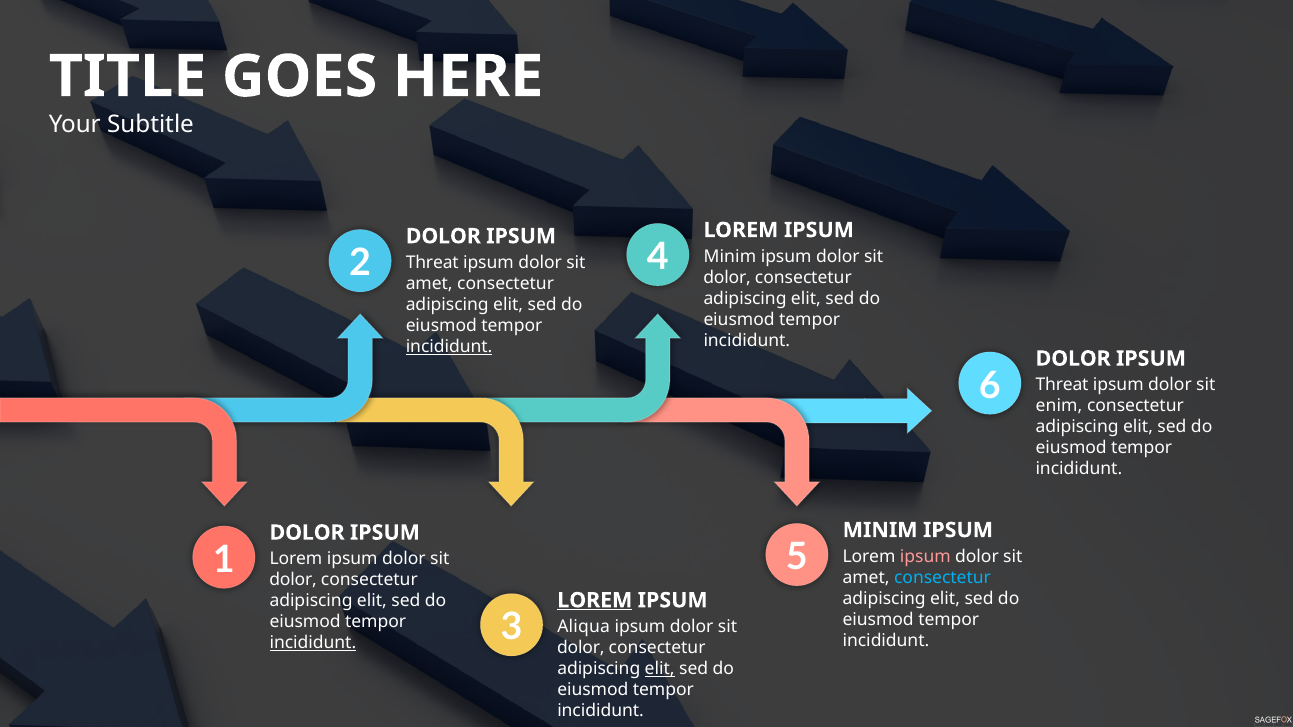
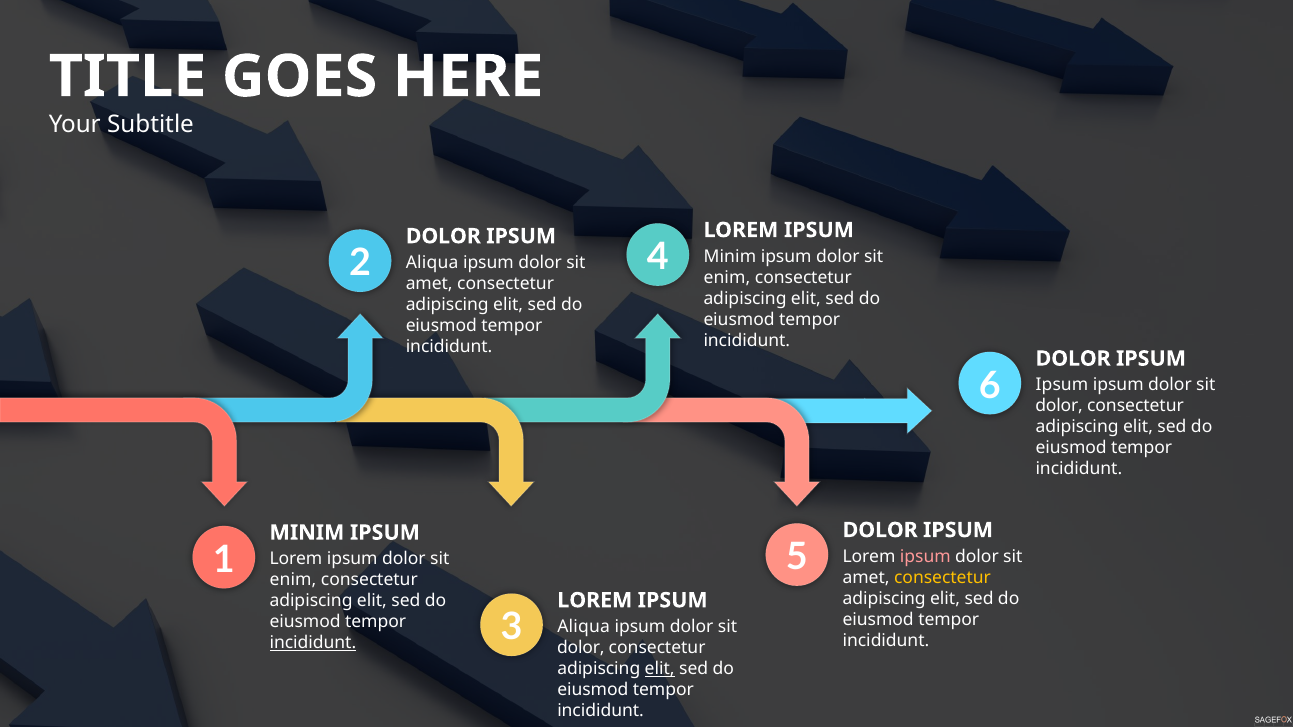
Threat: Threat -> Aliqua (432, 263)
dolor: dolor -> enim (727, 278)
incididunt underline: present -> none (449, 347)
Threat: Threat -> Ipsum (1062, 385)
enim: enim -> dolor (1059, 406)
MINIM: MINIM -> DOLOR (880, 530)
DOLOR: DOLOR -> MINIM (307, 533)
consectetur colour: light blue -> yellow (943, 578)
dolor: dolor -> enim (293, 580)
LOREM underline: present -> none (595, 601)
